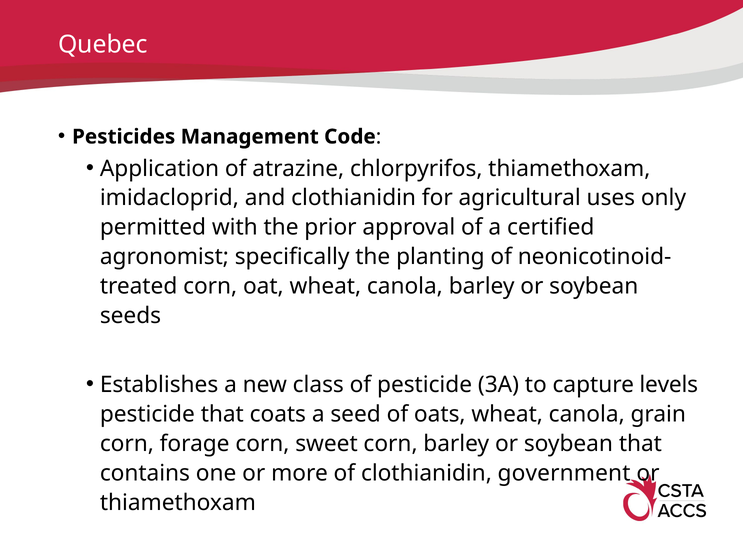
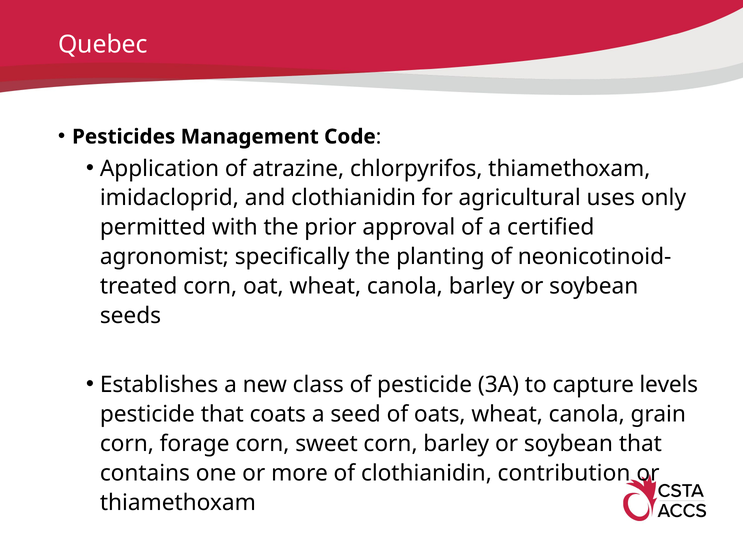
government: government -> contribution (564, 472)
